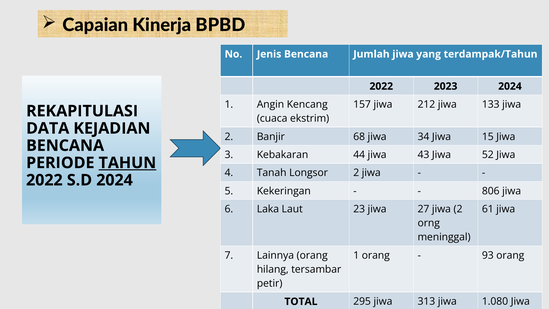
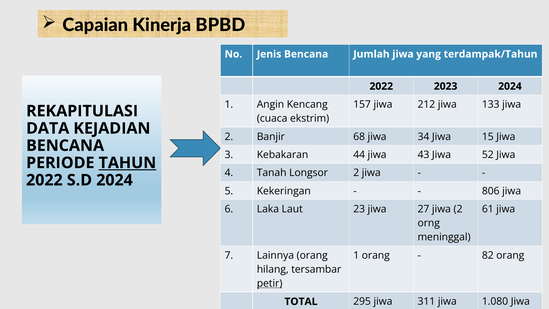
93: 93 -> 82 (488, 255)
petir underline: none -> present (270, 283)
313: 313 -> 311 (426, 301)
